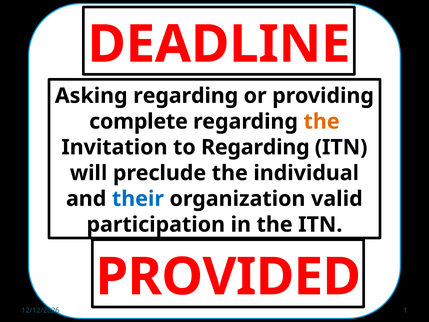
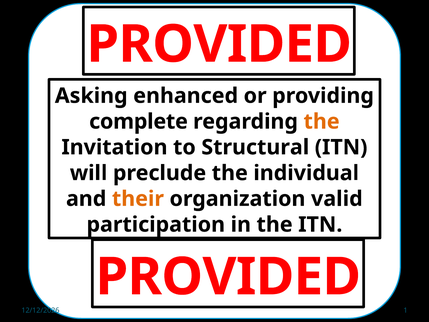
DEADLINE: DEADLINE -> PROVIDED (219, 44)
Asking regarding: regarding -> enhanced (186, 96)
to Regarding: Regarding -> Structural (255, 147)
their colour: blue -> orange (138, 199)
